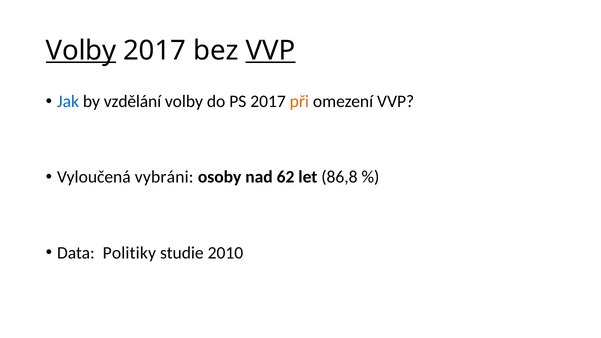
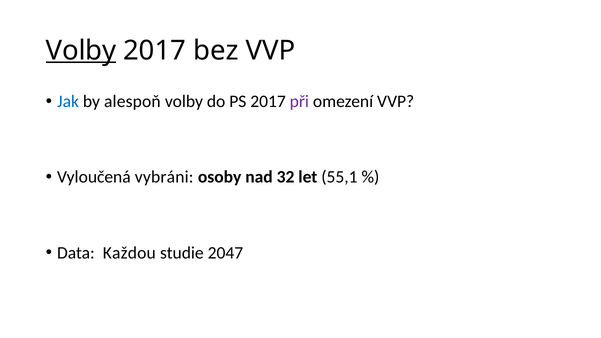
VVP underline: present -> none (270, 50)
vzdělání: vzdělání -> alespoň (132, 102)
při colour: orange -> purple (299, 102)
62: 62 -> 32 (286, 177)
86,8: 86,8 -> 55,1 (339, 177)
Politiky: Politiky -> Každou (129, 253)
2010: 2010 -> 2047 (225, 253)
